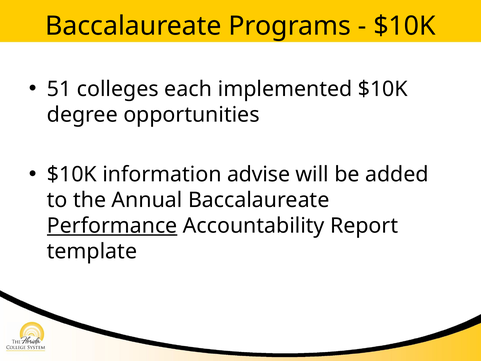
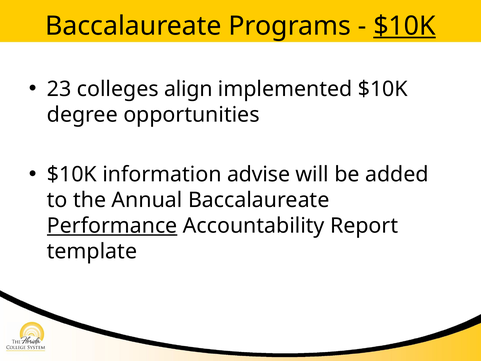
$10K underline: none -> present (405, 26)
51: 51 -> 23 (59, 89)
each: each -> align (188, 89)
